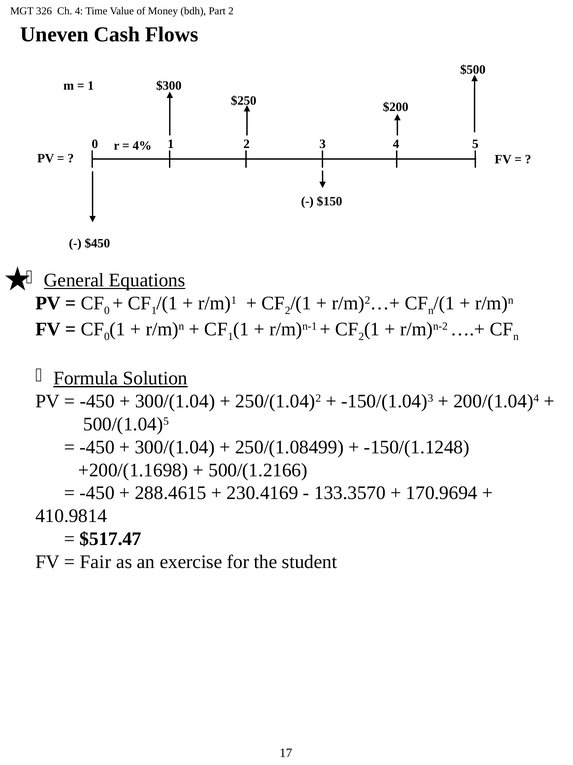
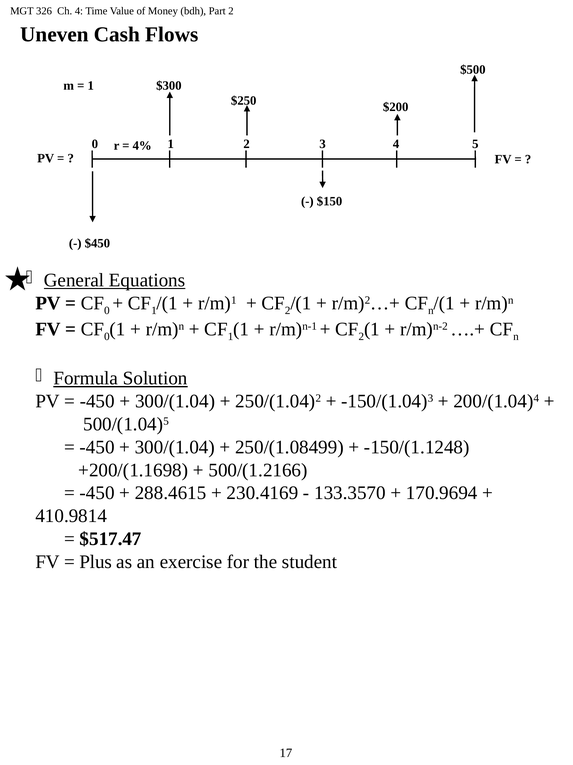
Fair: Fair -> Plus (96, 561)
